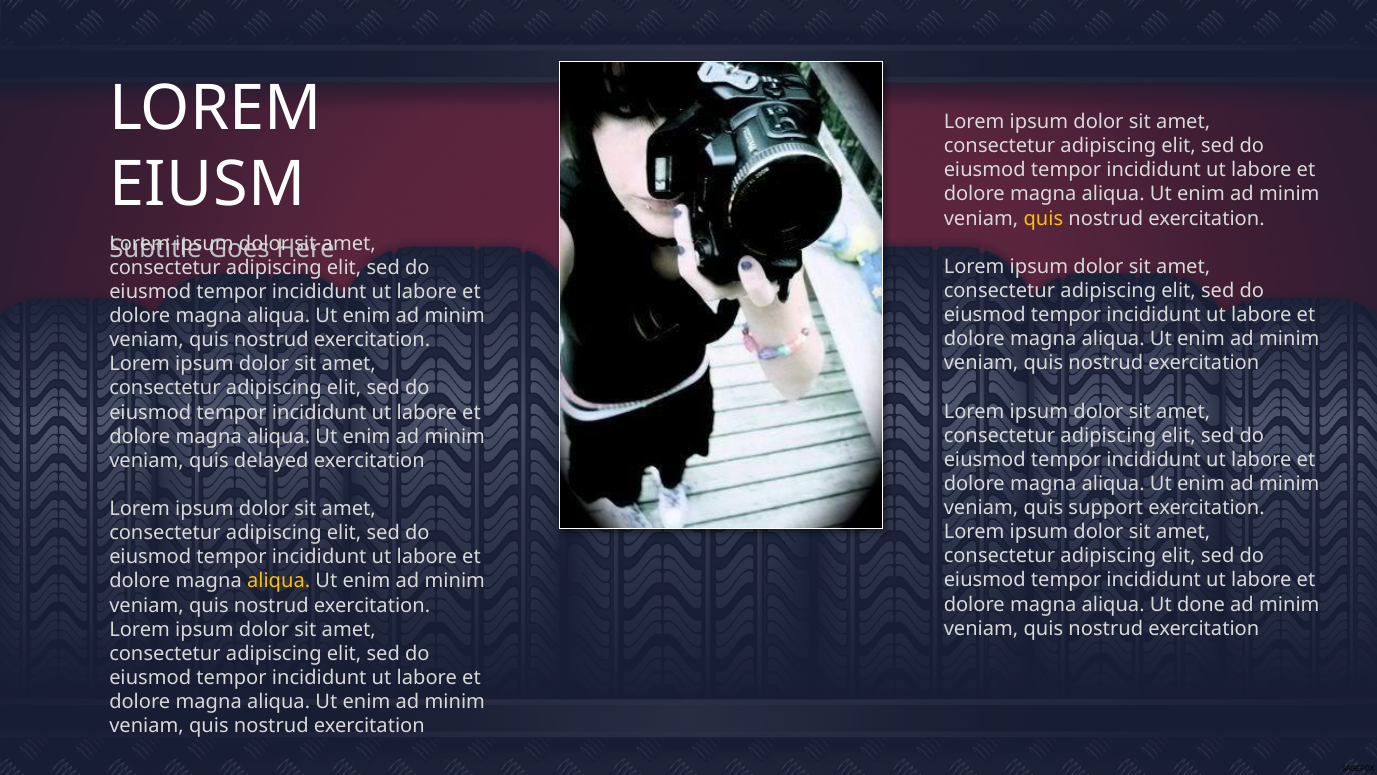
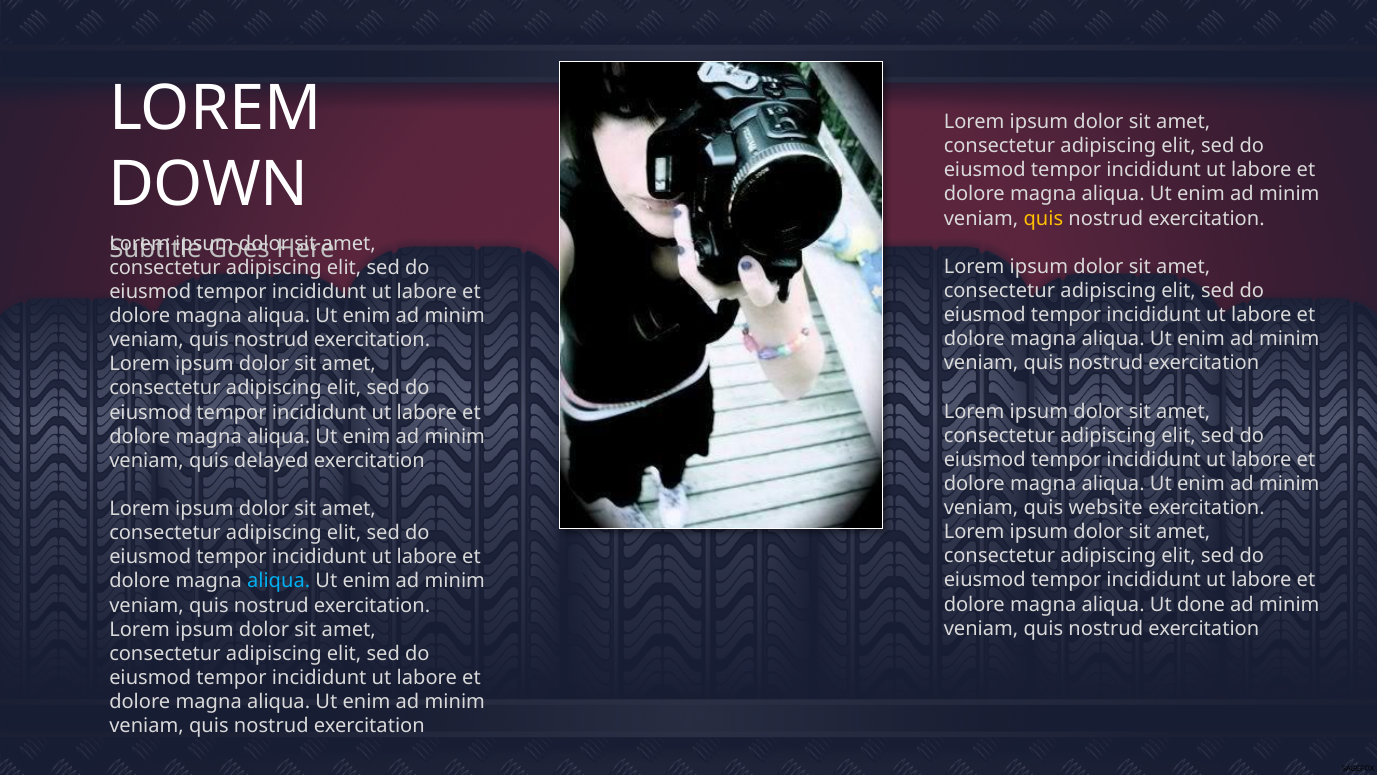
EIUSM: EIUSM -> DOWN (208, 184)
support: support -> website (1106, 508)
aliqua colour: yellow -> light blue (279, 581)
